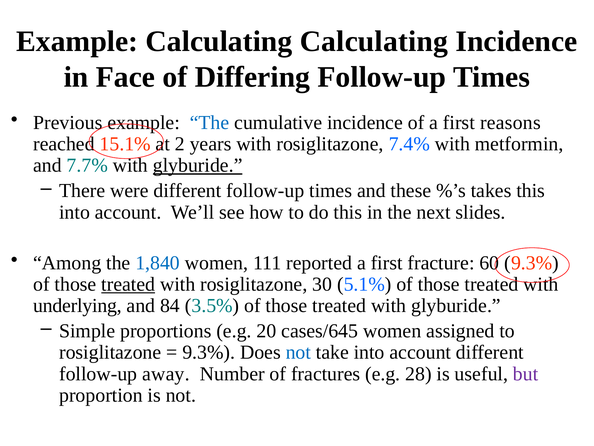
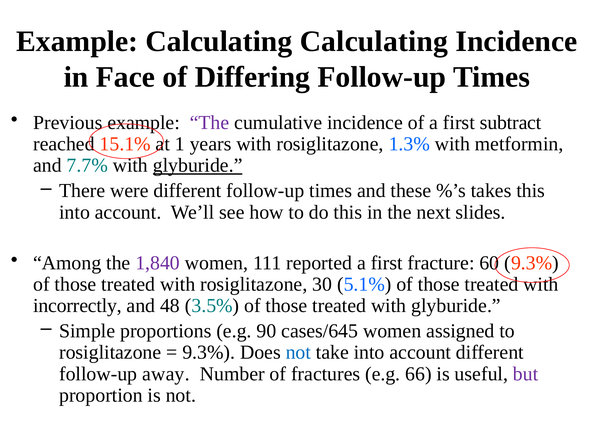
The colour: blue -> purple (210, 122)
reasons: reasons -> subtract (511, 122)
2: 2 -> 1 (180, 144)
7.4%: 7.4% -> 1.3% (409, 144)
1,840 colour: blue -> purple (158, 263)
treated underline: present -> none (128, 284)
underlying: underlying -> incorrectly (77, 305)
84: 84 -> 48 (170, 305)
20: 20 -> 90 (266, 331)
28: 28 -> 66 (418, 373)
